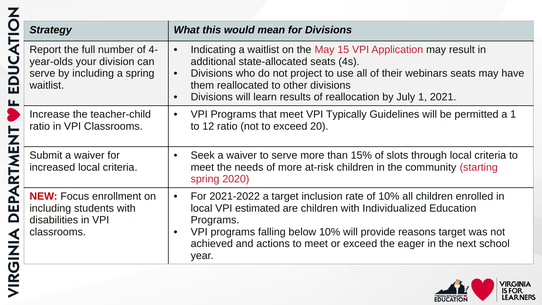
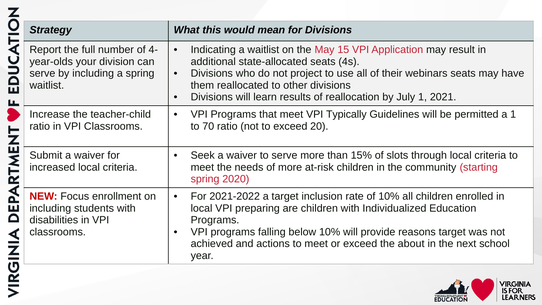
12: 12 -> 70 (208, 126)
estimated: estimated -> preparing (257, 208)
eager: eager -> about (411, 244)
